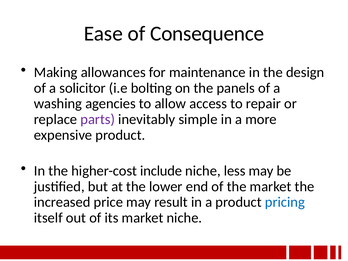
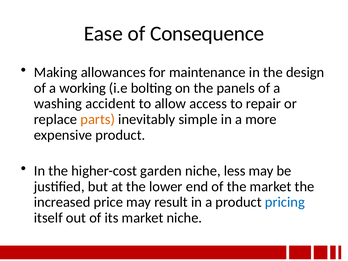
solicitor: solicitor -> working (83, 88)
agencies: agencies -> accident (110, 104)
parts colour: purple -> orange (98, 119)
include: include -> garden (161, 171)
